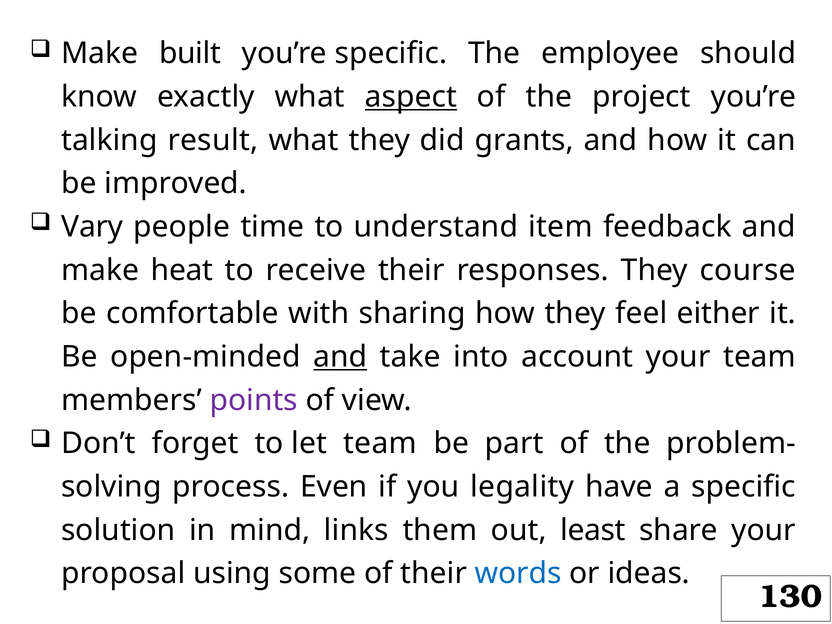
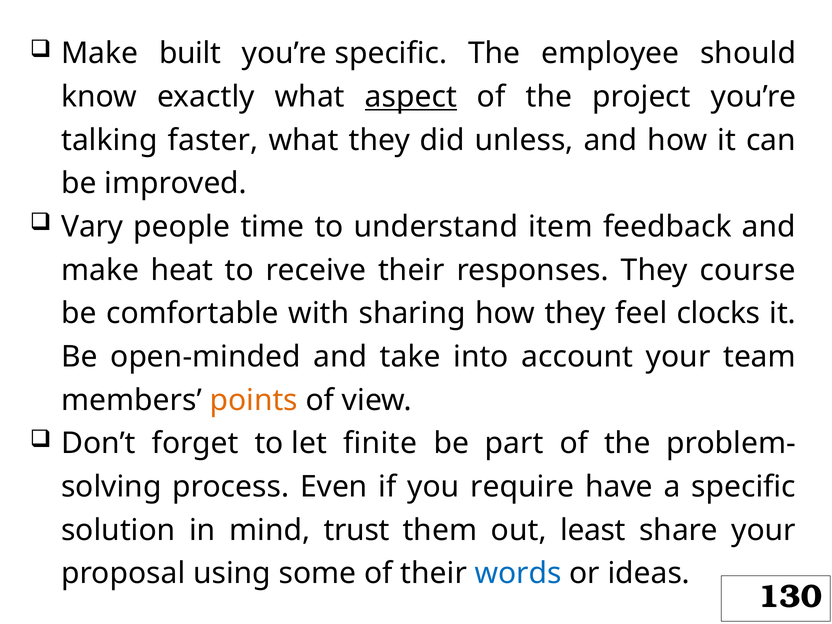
result: result -> faster (213, 140)
grants: grants -> unless (524, 140)
either: either -> clocks (718, 314)
and underline: present -> none (340, 357)
points colour: purple -> orange (254, 400)
let team: team -> finite (380, 444)
legality: legality -> require (522, 487)
links: links -> trust (357, 530)
